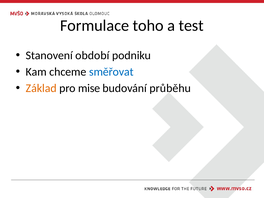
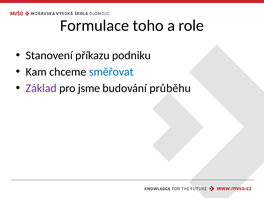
test: test -> role (191, 26)
období: období -> příkazu (92, 55)
Základ colour: orange -> purple (41, 88)
mise: mise -> jsme (89, 88)
